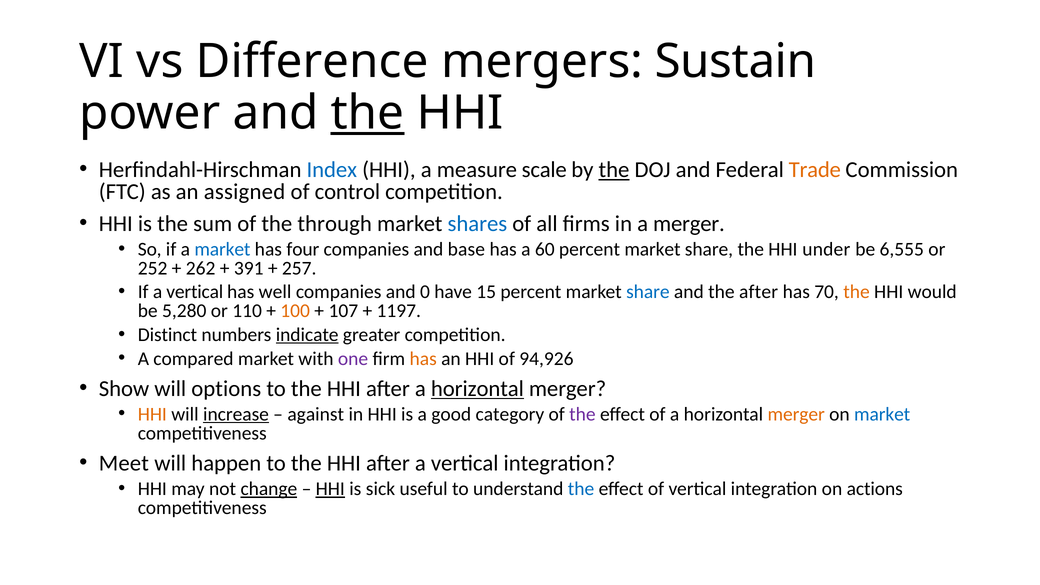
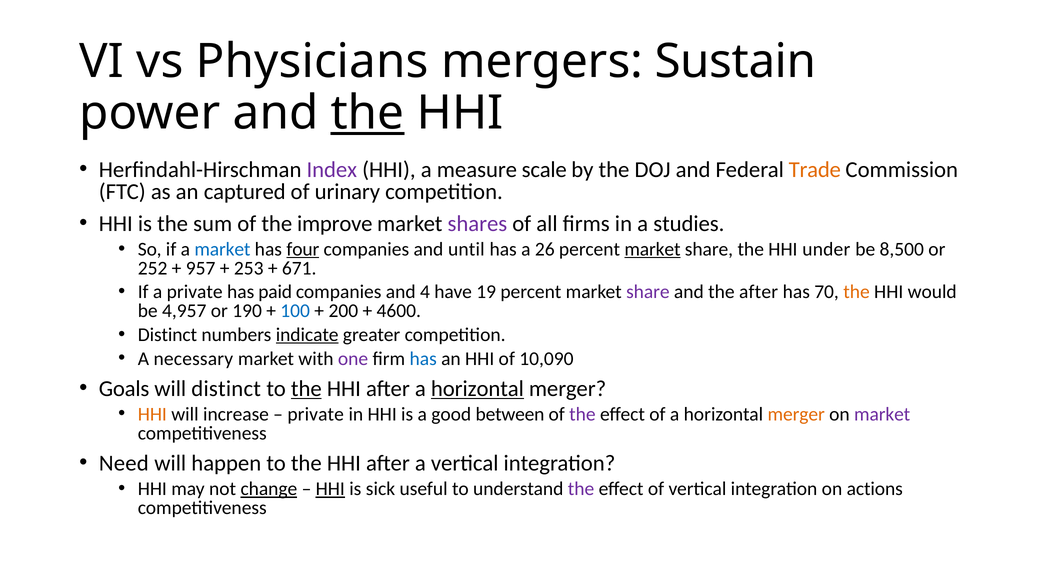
Difference: Difference -> Physicians (312, 62)
Index colour: blue -> purple (332, 170)
the underline: present -> none (614, 170)
assigned: assigned -> captured (245, 192)
control: control -> urinary (347, 192)
through: through -> improve (335, 224)
shares colour: blue -> purple (477, 224)
a merger: merger -> studies (689, 224)
four underline: none -> present (303, 249)
base: base -> until (466, 249)
60: 60 -> 26 (545, 249)
market underline: none -> present (652, 249)
6,555: 6,555 -> 8,500 (902, 249)
262: 262 -> 957 (201, 268)
391: 391 -> 253 (249, 268)
257: 257 -> 671 (299, 268)
If a vertical: vertical -> private (195, 292)
well: well -> paid (275, 292)
0: 0 -> 4 (425, 292)
15: 15 -> 19 (486, 292)
share colour: blue -> purple (648, 292)
5,280: 5,280 -> 4,957 (184, 311)
110: 110 -> 190 (247, 311)
100 colour: orange -> blue (295, 311)
107: 107 -> 200 (343, 311)
1197: 1197 -> 4600 (399, 311)
compared: compared -> necessary (193, 359)
has colour: orange -> blue (423, 359)
94,926: 94,926 -> 10,090 (546, 359)
Show: Show -> Goals (124, 389)
will options: options -> distinct (226, 389)
the underline: none -> present (306, 389)
increase underline: present -> none (236, 414)
against: against -> private (316, 414)
category: category -> between (510, 414)
market colour: blue -> purple (882, 414)
Meet: Meet -> Need (124, 463)
the colour: blue -> purple (581, 489)
